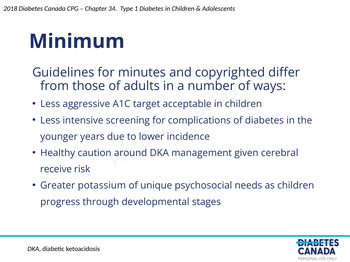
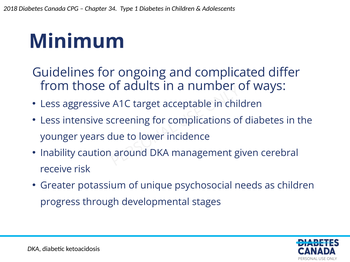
minutes: minutes -> ongoing (142, 73)
copyrighted: copyrighted -> complicated (230, 73)
Healthy: Healthy -> Inability (58, 153)
